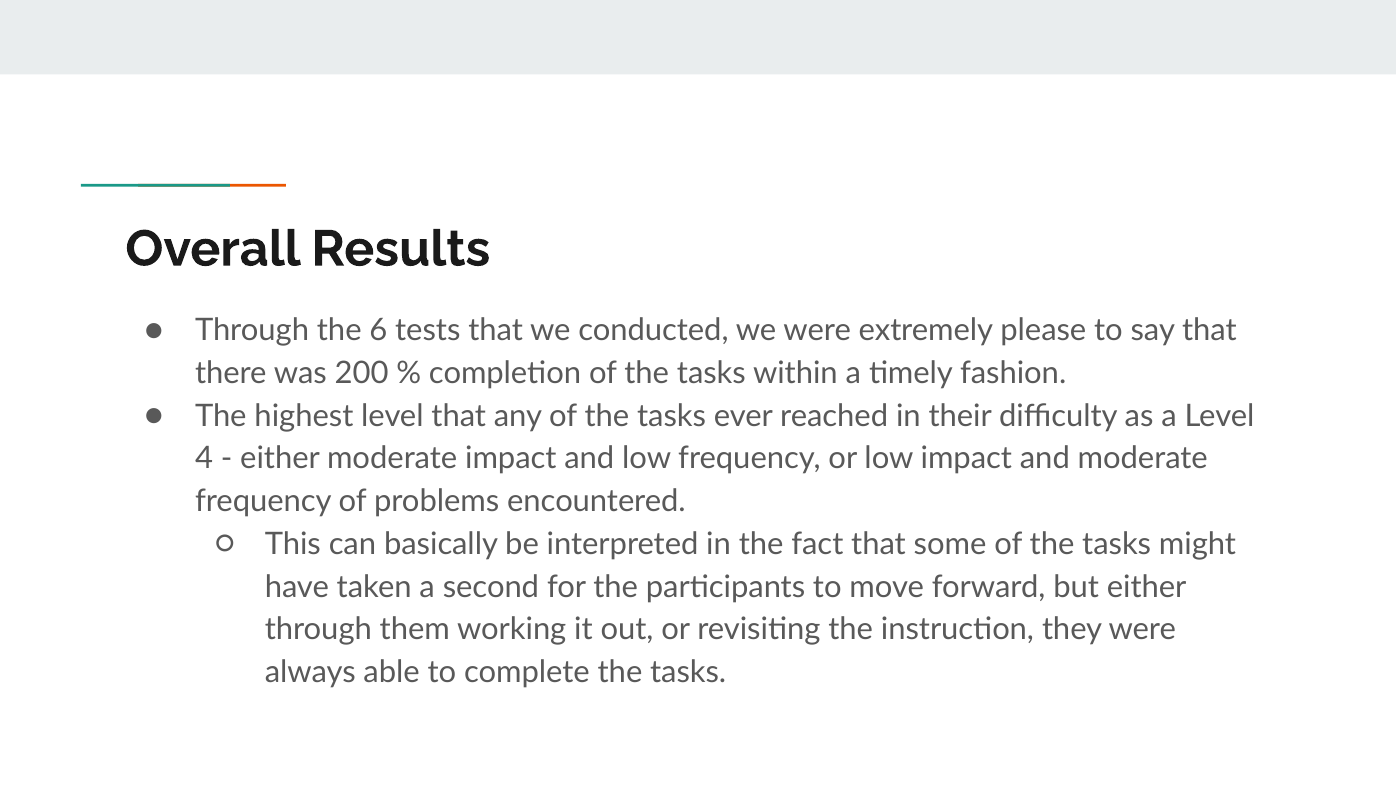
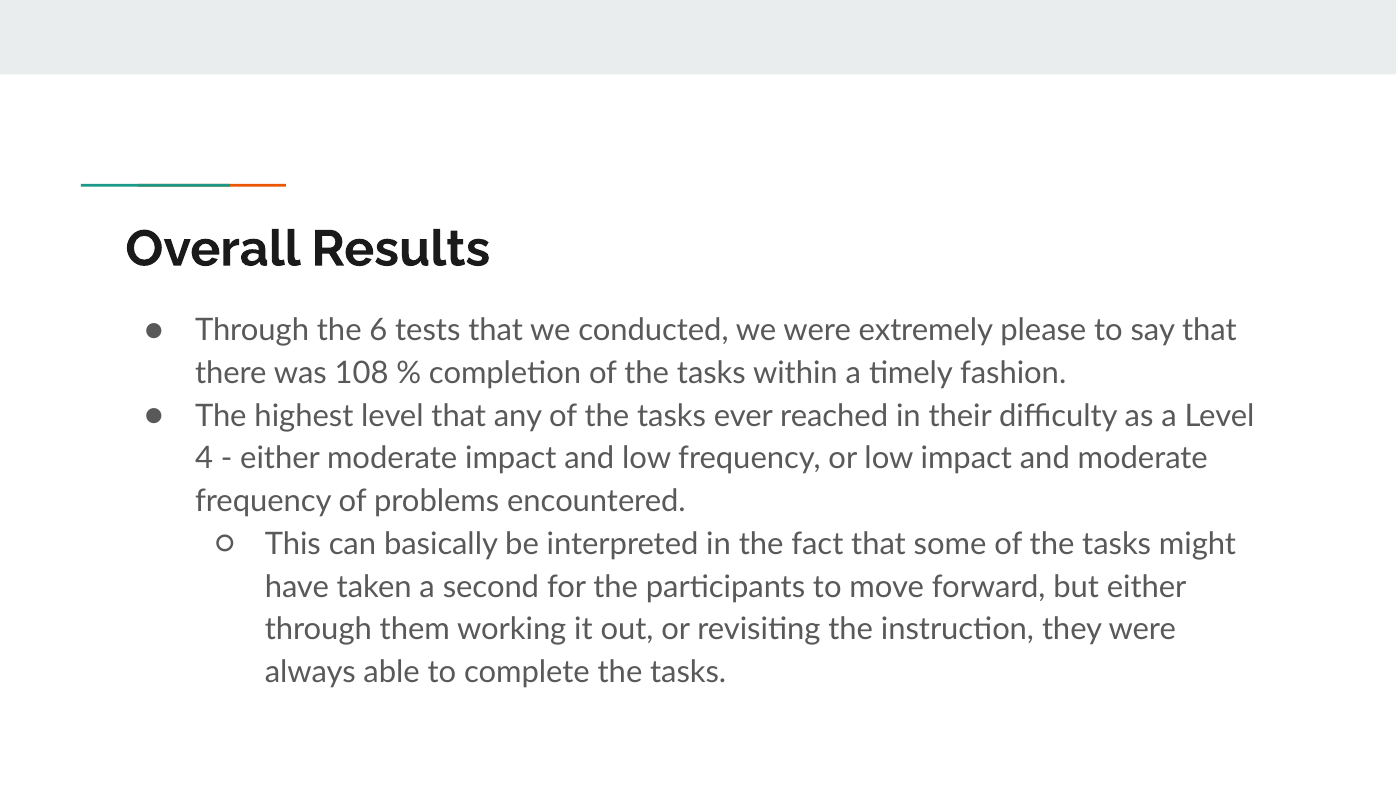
200: 200 -> 108 (362, 373)
